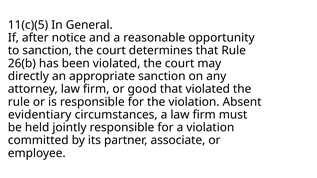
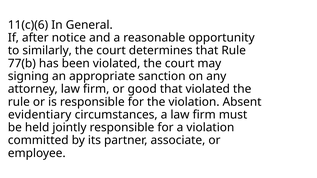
11(c)(5: 11(c)(5 -> 11(c)(6 (28, 25)
to sanction: sanction -> similarly (47, 51)
26(b: 26(b -> 77(b (22, 63)
directly: directly -> signing (28, 76)
